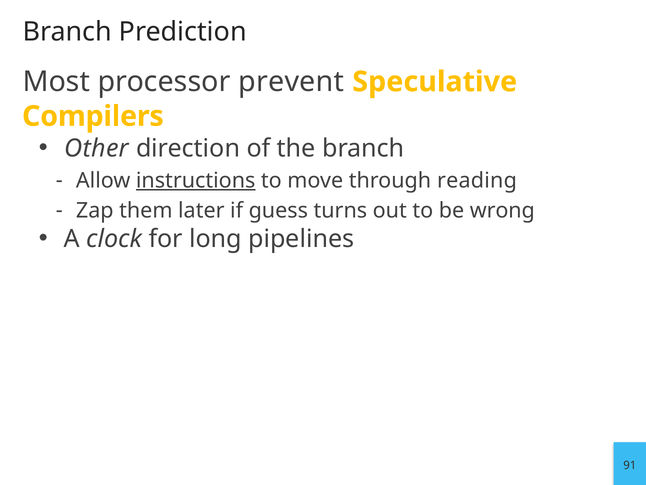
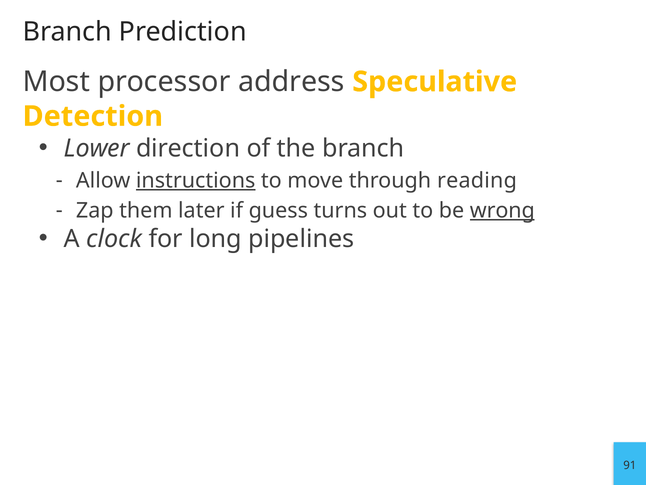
prevent: prevent -> address (291, 82)
Compilers: Compilers -> Detection (93, 116)
Other: Other -> Lower (97, 148)
wrong underline: none -> present (502, 210)
